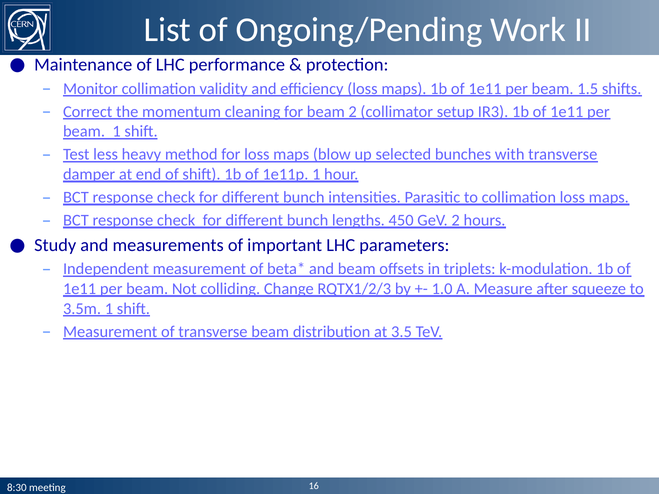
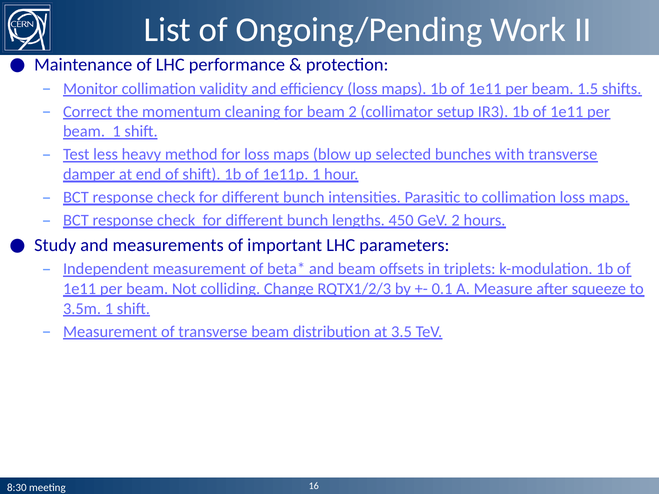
1.0: 1.0 -> 0.1 (442, 289)
